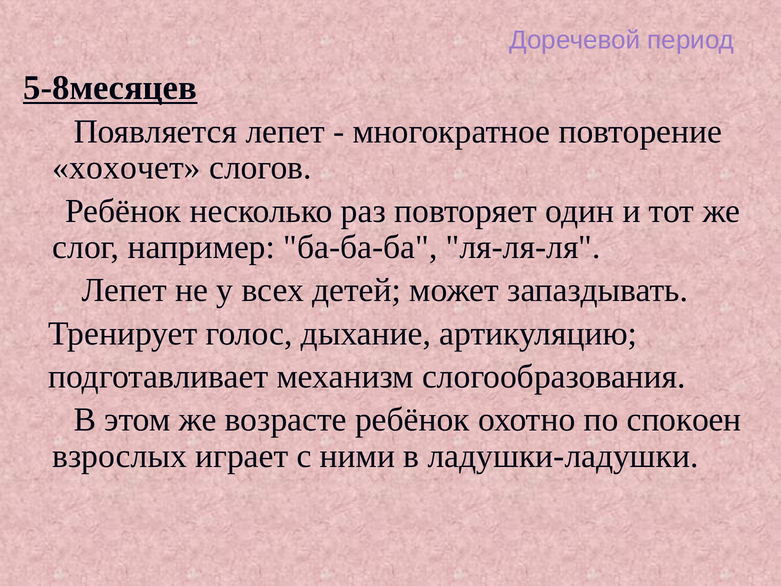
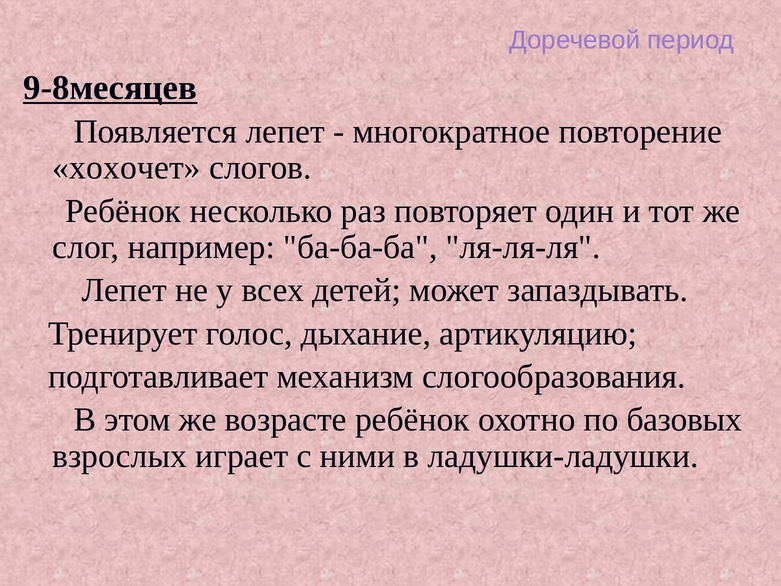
5-8месяцев: 5-8месяцев -> 9-8месяцев (110, 88)
спокоен: спокоен -> базовых (684, 420)
